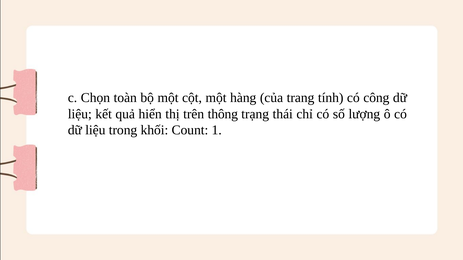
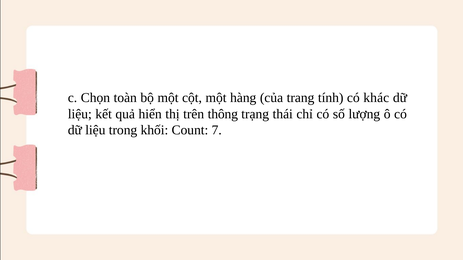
công: công -> khác (376, 98)
1: 1 -> 7 (217, 130)
